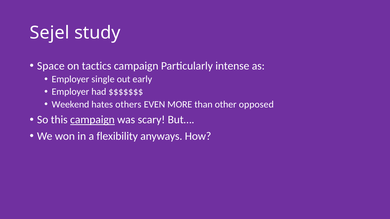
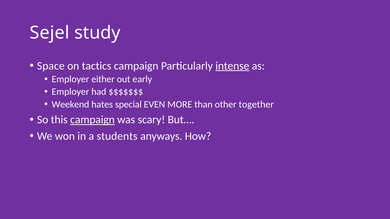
intense underline: none -> present (232, 66)
single: single -> either (103, 79)
others: others -> special (128, 104)
opposed: opposed -> together (256, 104)
flexibility: flexibility -> students (117, 136)
